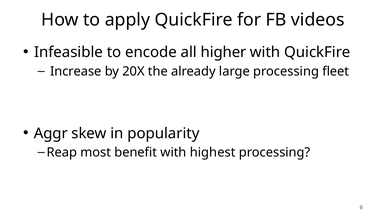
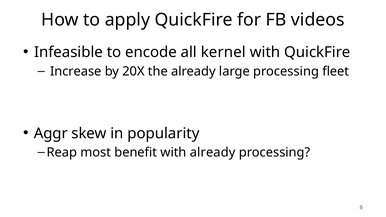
higher: higher -> kernel (223, 52)
with highest: highest -> already (213, 153)
